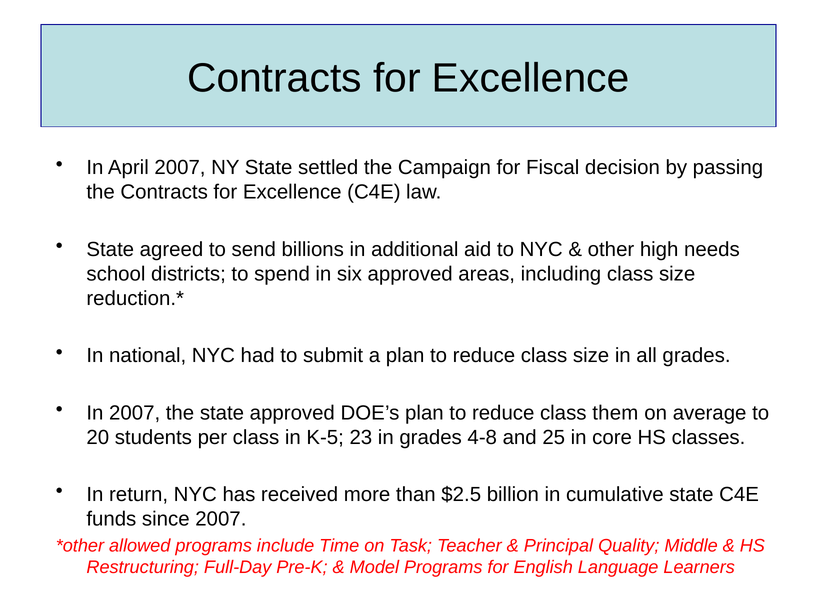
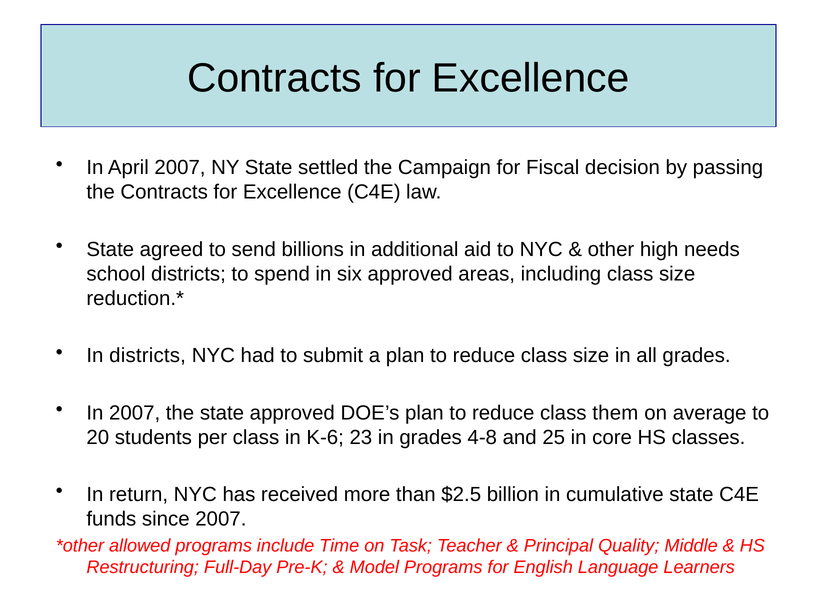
In national: national -> districts (148, 355)
K-5: K-5 -> K-6 (325, 437)
